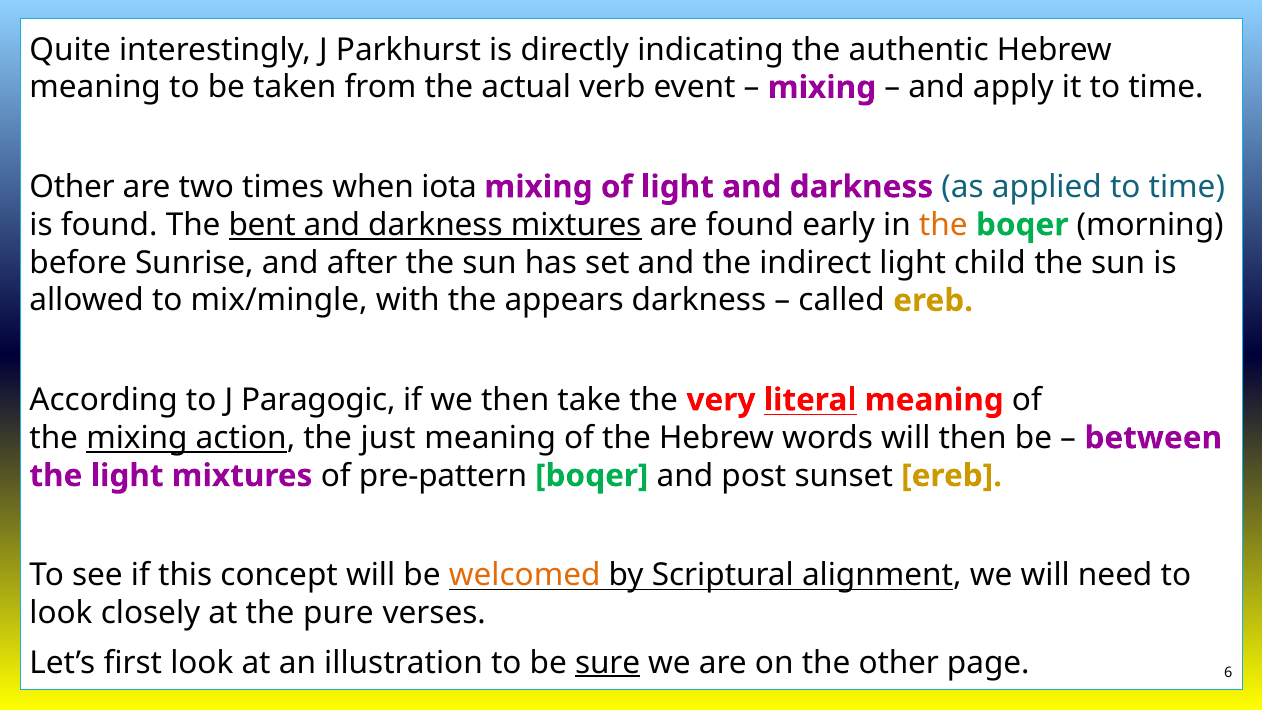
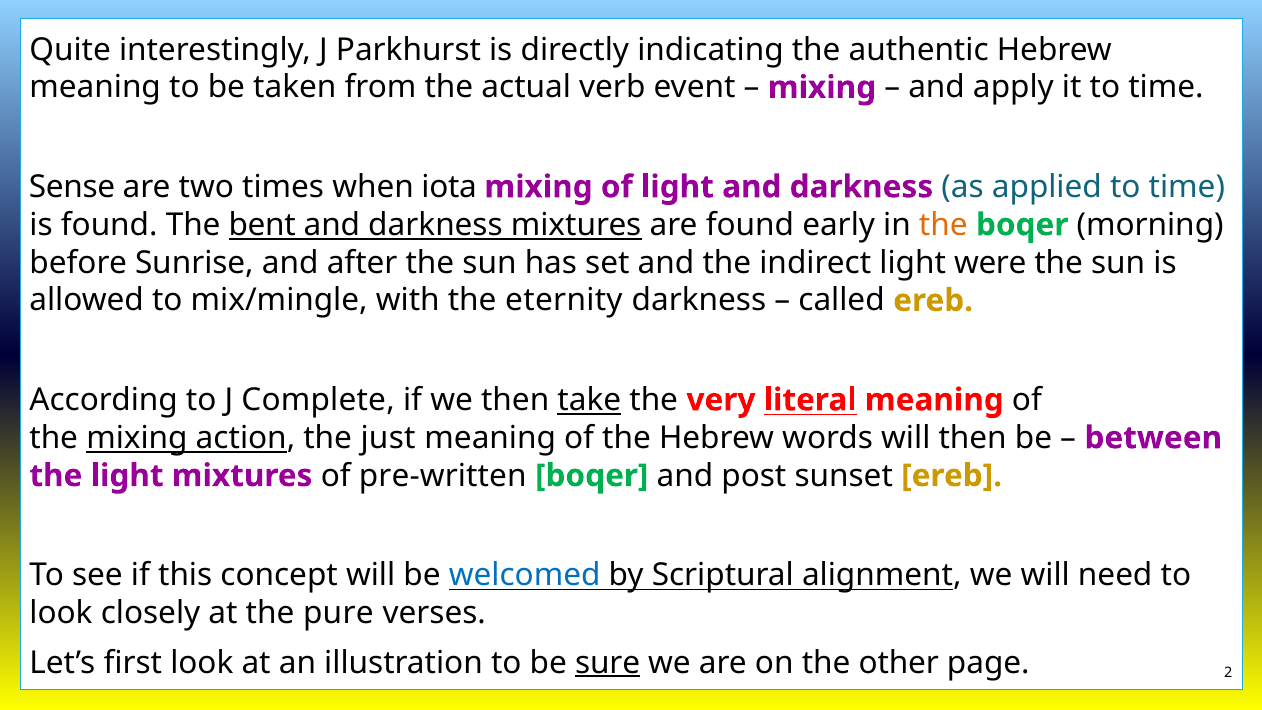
Other: Other -> Sense (72, 187)
child: child -> were (990, 263)
appears: appears -> eternity (564, 301)
Paragogic: Paragogic -> Complete (318, 400)
take underline: none -> present (589, 400)
pre-pattern: pre-pattern -> pre-written (443, 476)
welcomed colour: orange -> blue (525, 575)
6: 6 -> 2 (1228, 672)
